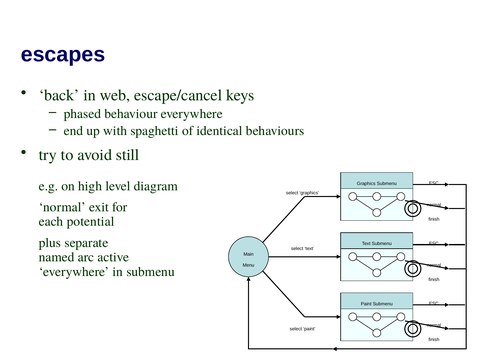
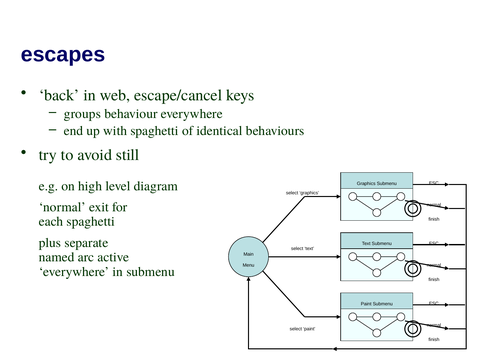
phased: phased -> groups (82, 114)
each potential: potential -> spaghetti (91, 221)
